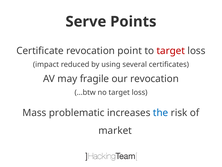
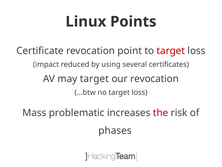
Serve: Serve -> Linux (86, 22)
may fragile: fragile -> target (94, 79)
the colour: blue -> red (161, 112)
market: market -> phases (115, 130)
